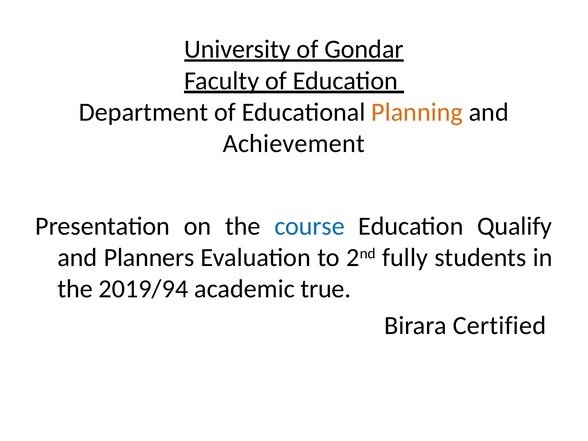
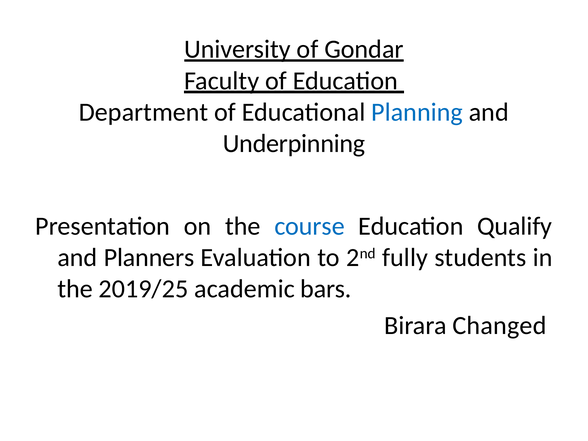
Planning colour: orange -> blue (417, 112)
Achievement: Achievement -> Underpinning (294, 143)
2019/94: 2019/94 -> 2019/25 (143, 289)
true: true -> bars (326, 289)
Certified: Certified -> Changed (499, 326)
